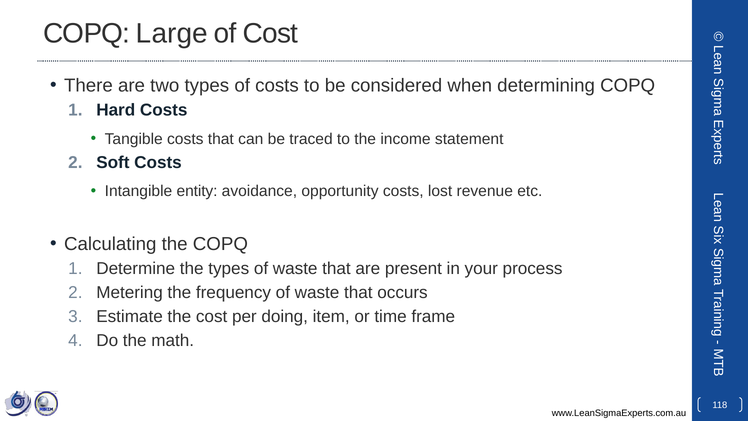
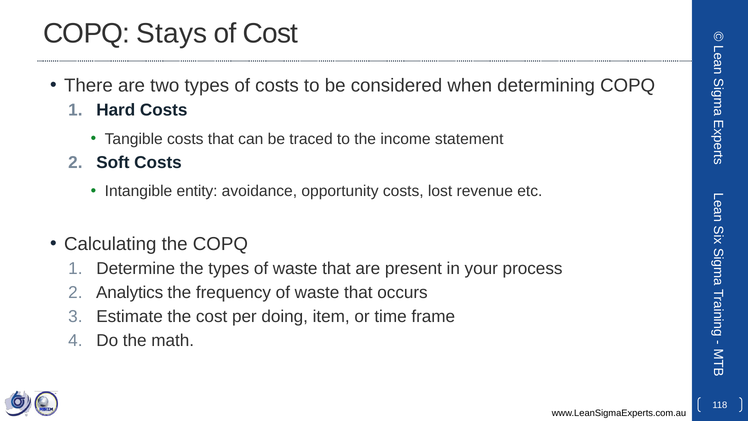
Large: Large -> Stays (172, 33)
Metering: Metering -> Analytics (130, 293)
